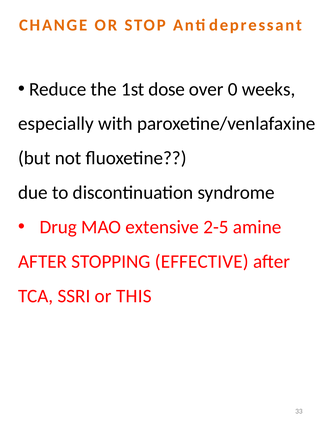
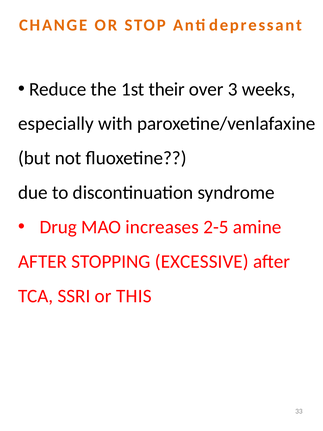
dose: dose -> their (167, 89)
0: 0 -> 3 (233, 89)
extensive: extensive -> increases (162, 227)
EFFECTIVE: EFFECTIVE -> EXCESSIVE (202, 261)
